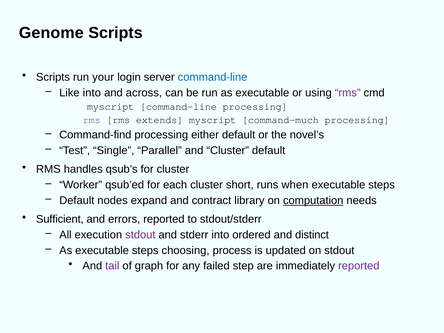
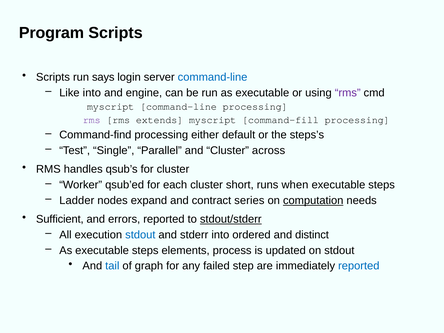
Genome: Genome -> Program (51, 33)
your: your -> says (103, 77)
across: across -> engine (144, 93)
command-much: command-much -> command-fill (280, 120)
novel’s: novel’s -> steps’s (307, 135)
Cluster default: default -> across (269, 150)
Default: Default -> Ladder (77, 200)
library: library -> series (249, 200)
stdout/stderr underline: none -> present (231, 219)
stdout colour: purple -> blue (140, 235)
choosing: choosing -> elements (186, 250)
tail colour: purple -> blue (112, 266)
reported colour: purple -> blue (359, 266)
